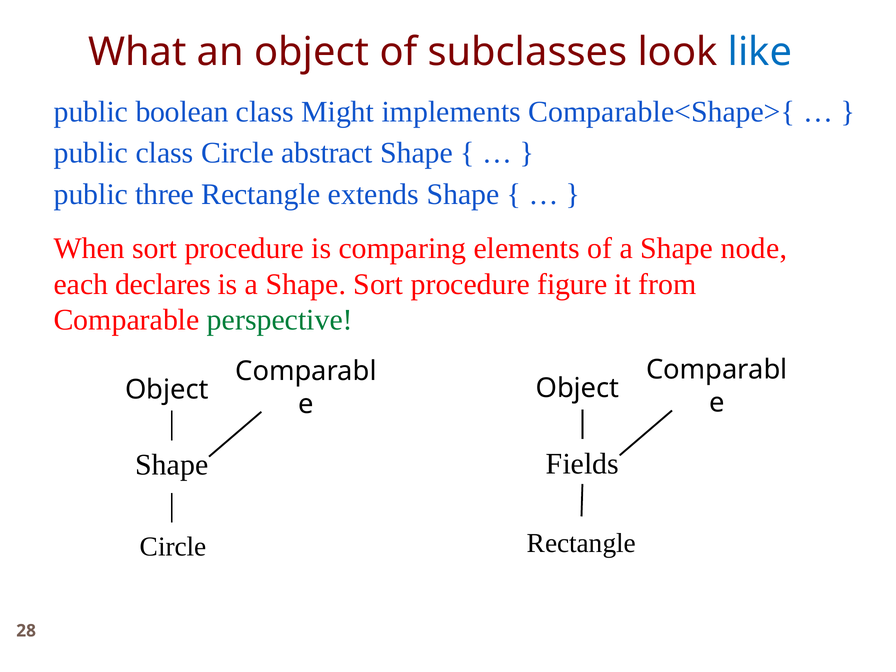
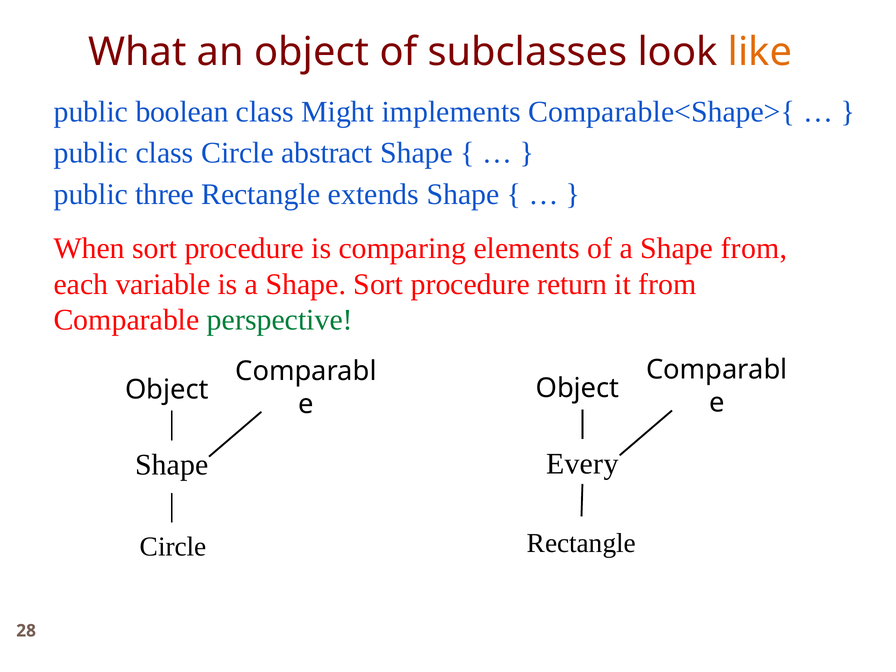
like colour: blue -> orange (760, 52)
Shape node: node -> from (754, 248)
declares: declares -> variable (163, 284)
figure: figure -> return (572, 284)
Fields: Fields -> Every (582, 464)
